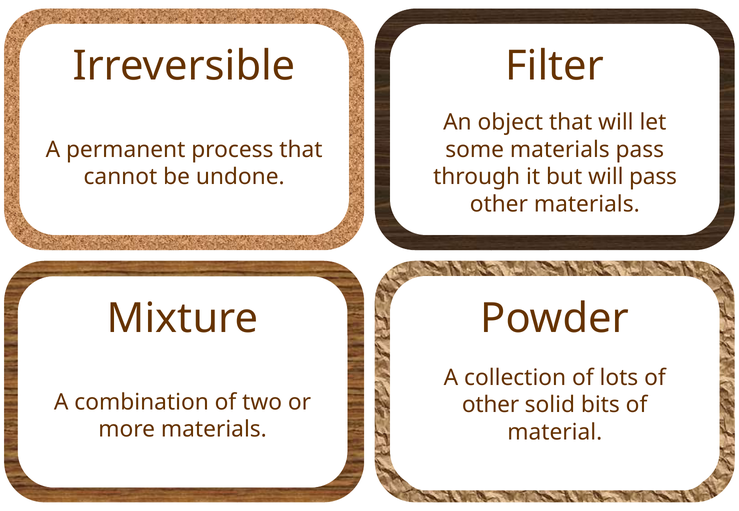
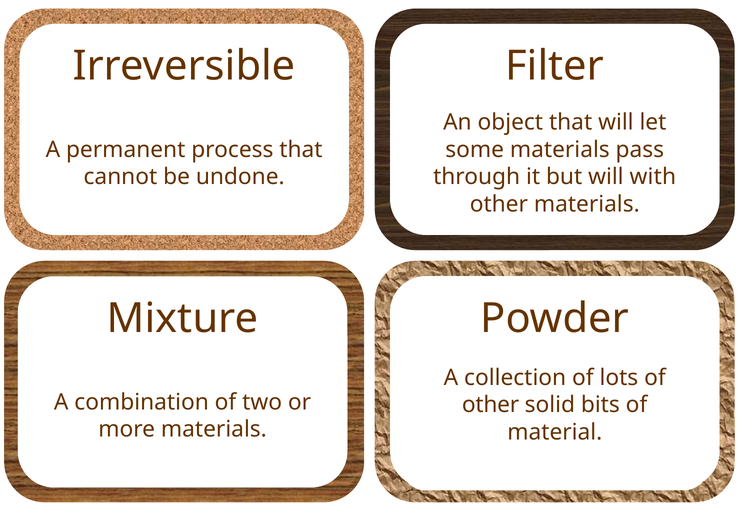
will pass: pass -> with (653, 177)
